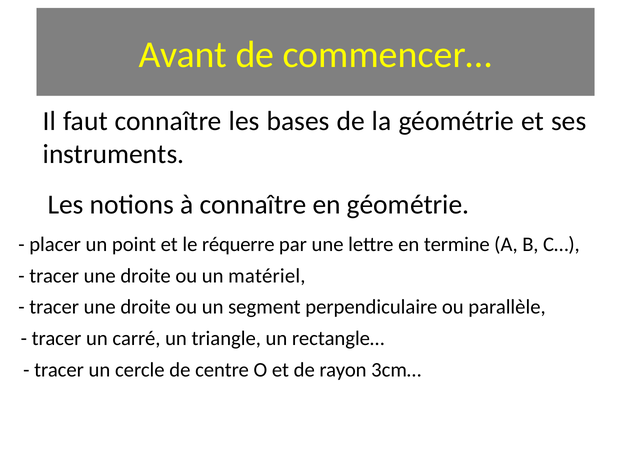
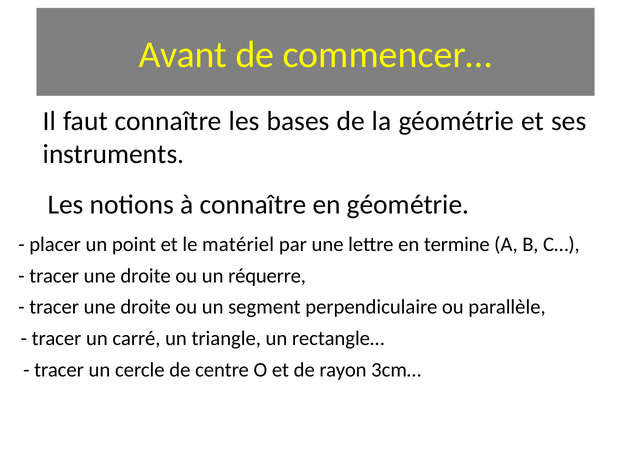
réquerre: réquerre -> matériel (238, 244)
matériel: matériel -> réquerre (267, 276)
